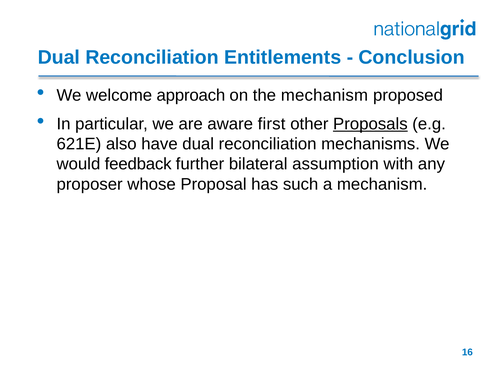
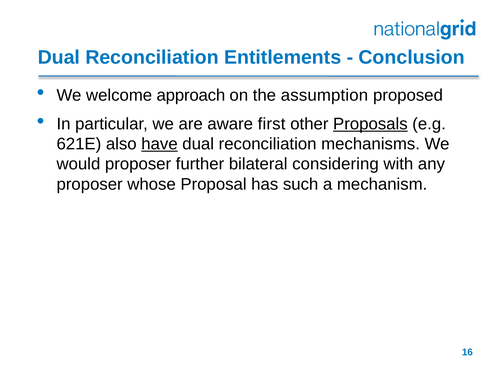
the mechanism: mechanism -> assumption (324, 96)
have underline: none -> present (160, 144)
would feedback: feedback -> proposer (138, 164)
assumption: assumption -> considering (335, 164)
